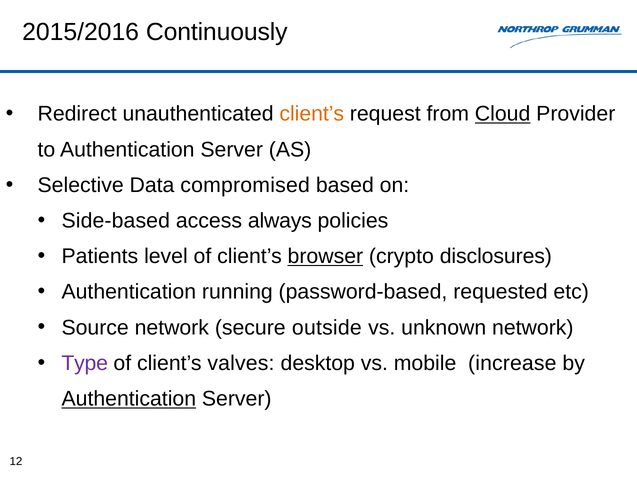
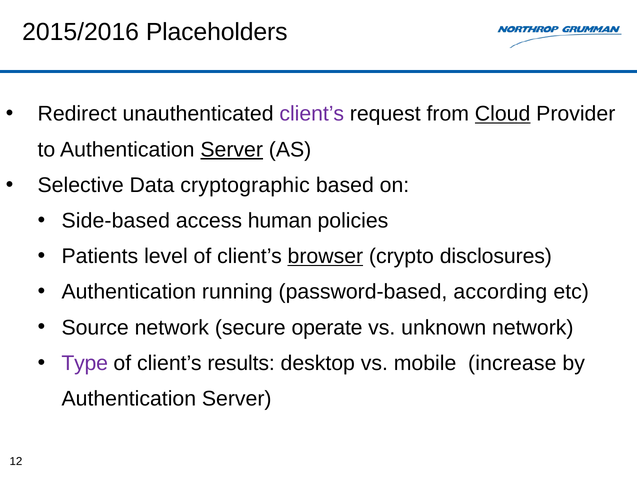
Continuously: Continuously -> Placeholders (217, 32)
client’s colour: orange -> purple (312, 114)
Server underline: none -> present (232, 150)
compromised: compromised -> cryptographic (245, 185)
always: always -> human (280, 221)
requested: requested -> according (500, 292)
outside: outside -> operate (327, 328)
valves: valves -> results (241, 364)
Authentication underline: present -> none (129, 399)
